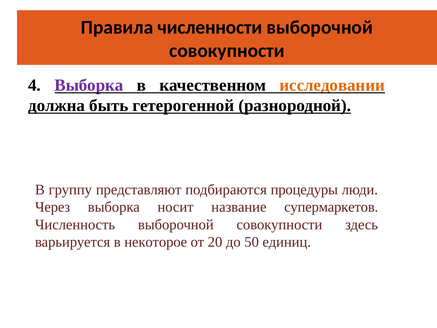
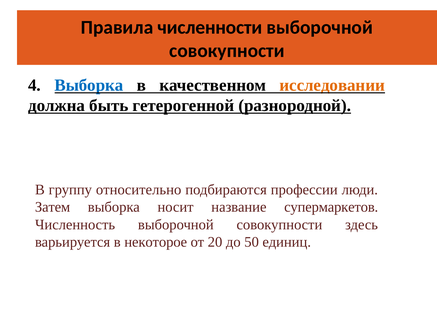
Выборка colour: purple -> blue (89, 85)
представляют: представляют -> относительно (139, 189)
процедуры: процедуры -> профессии (304, 189)
Через: Через -> Затем (53, 207)
